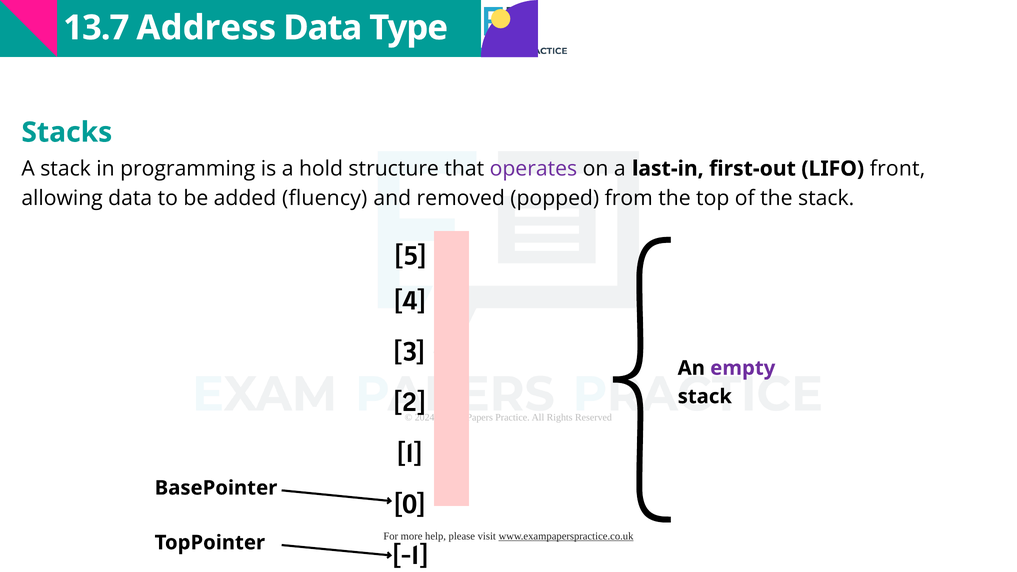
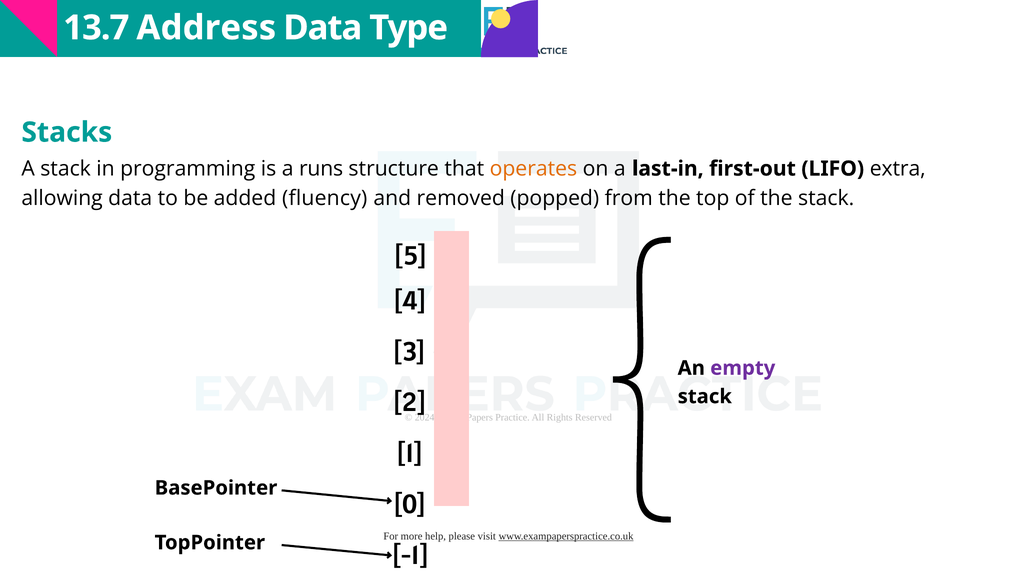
hold: hold -> runs (321, 169)
operates colour: purple -> orange (533, 169)
front: front -> extra (898, 169)
